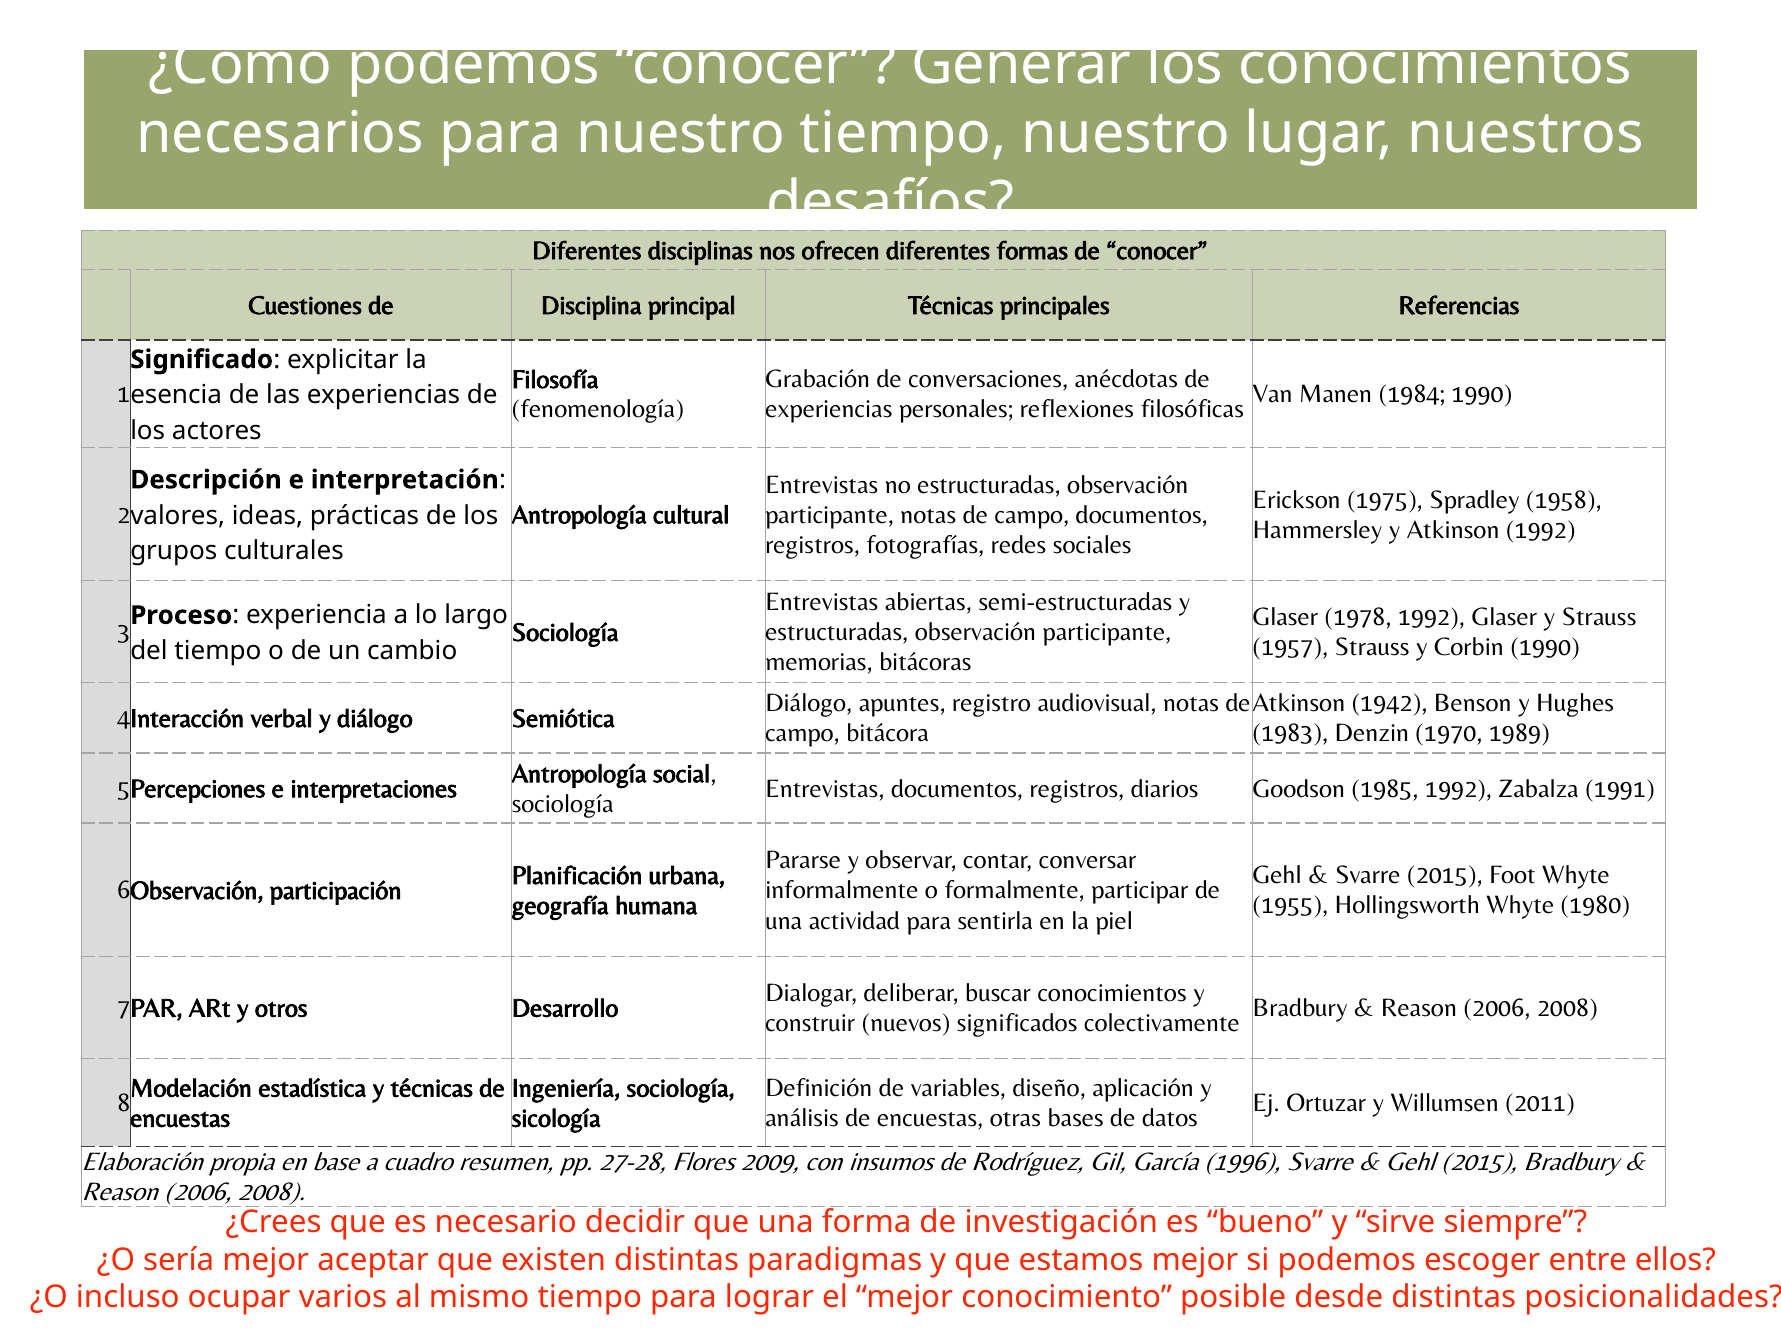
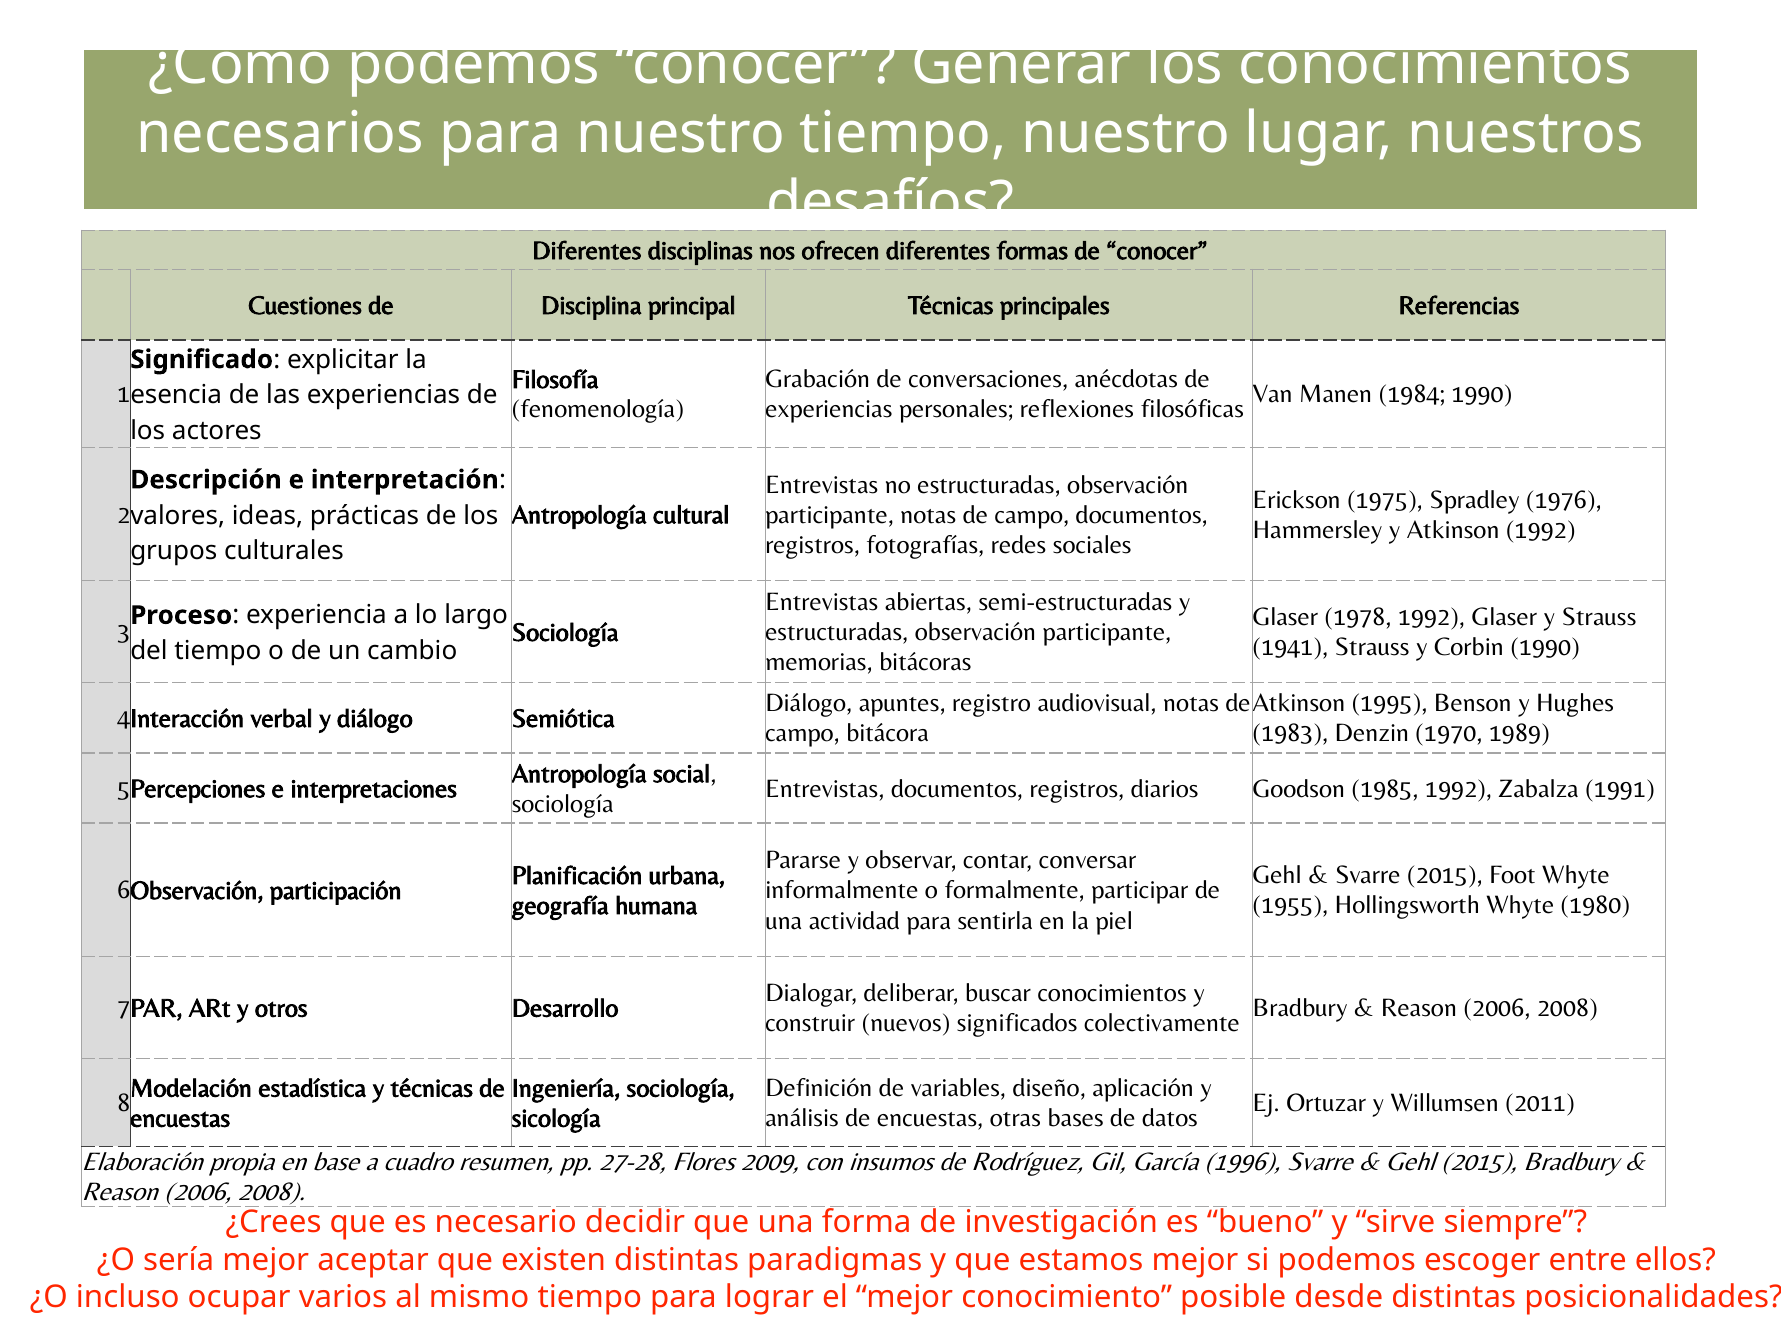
1958: 1958 -> 1976 (1564, 499)
1957: 1957 -> 1941 (1290, 647)
1942: 1942 -> 1995 (1390, 703)
